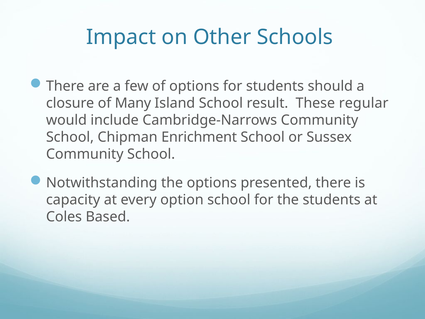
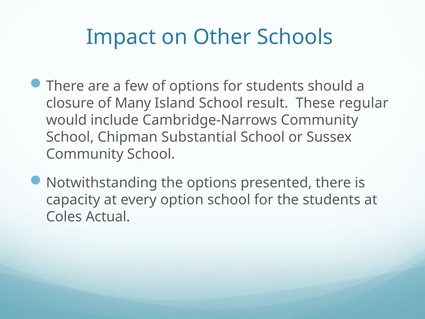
Enrichment: Enrichment -> Substantial (199, 137)
Based: Based -> Actual (108, 217)
